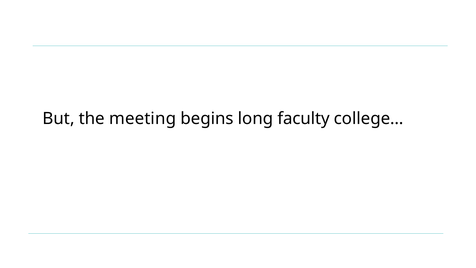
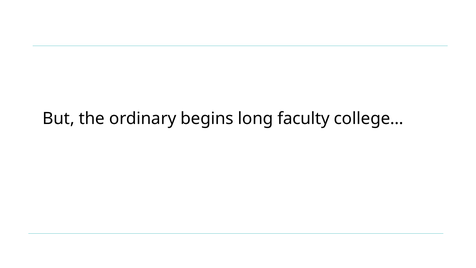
meeting: meeting -> ordinary (143, 118)
